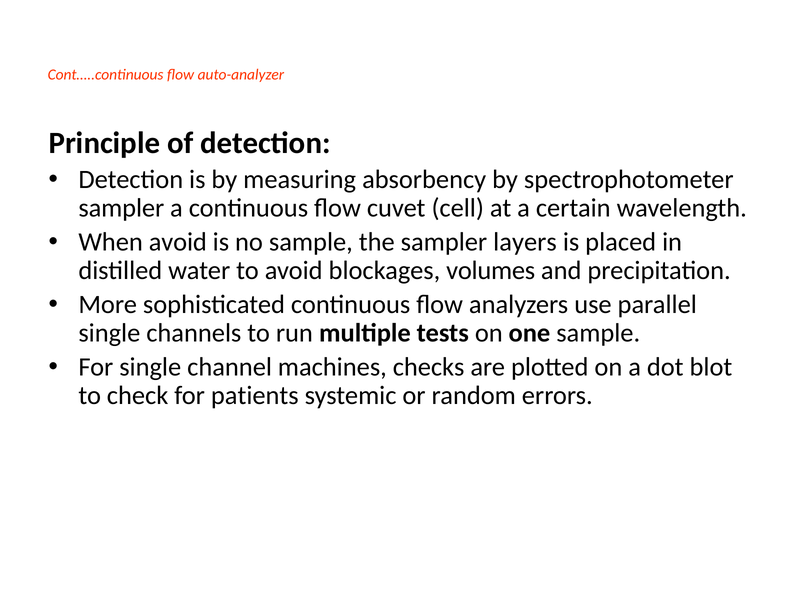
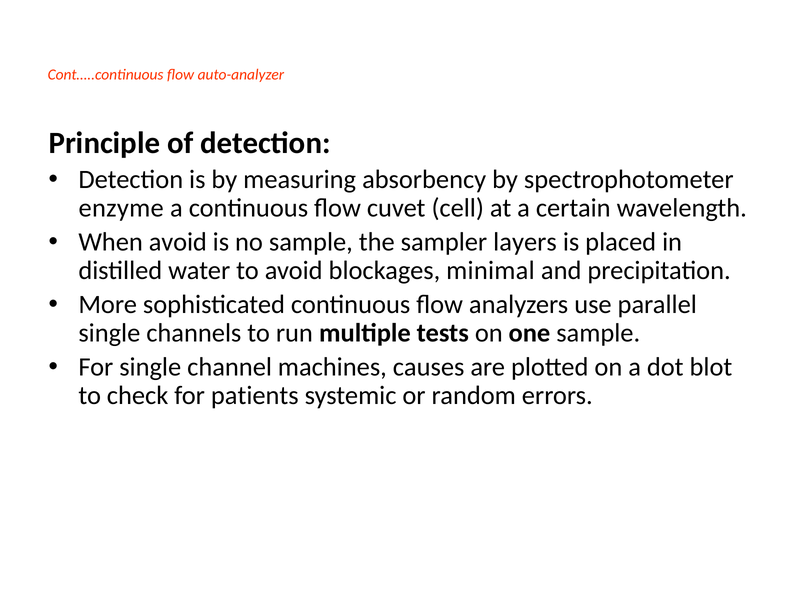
sampler: sampler -> enzyme (121, 208)
volumes: volumes -> minimal (490, 270)
checks: checks -> causes (429, 367)
